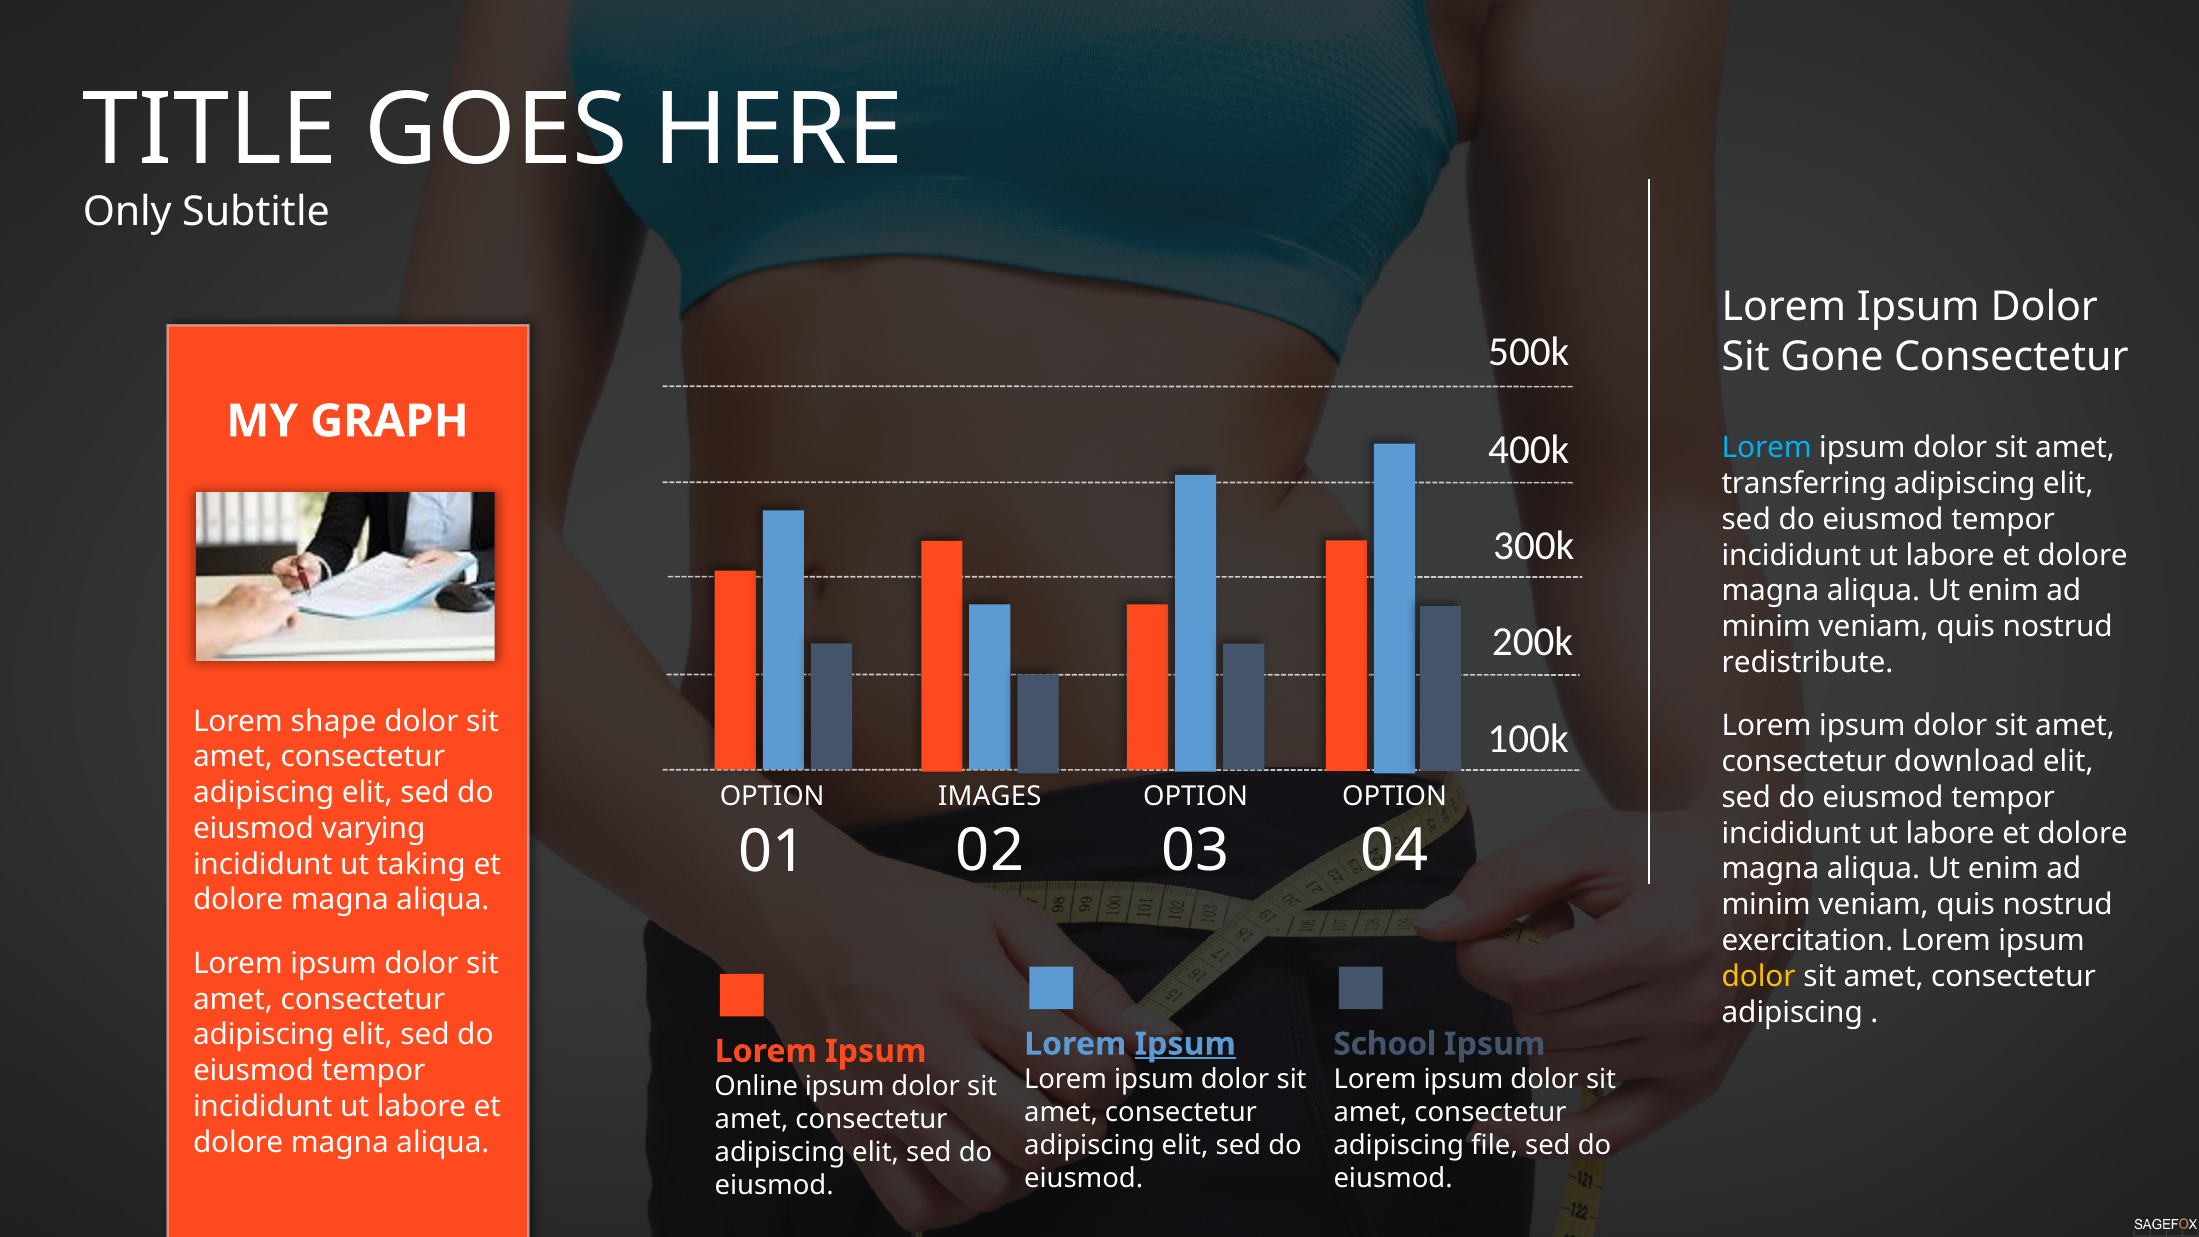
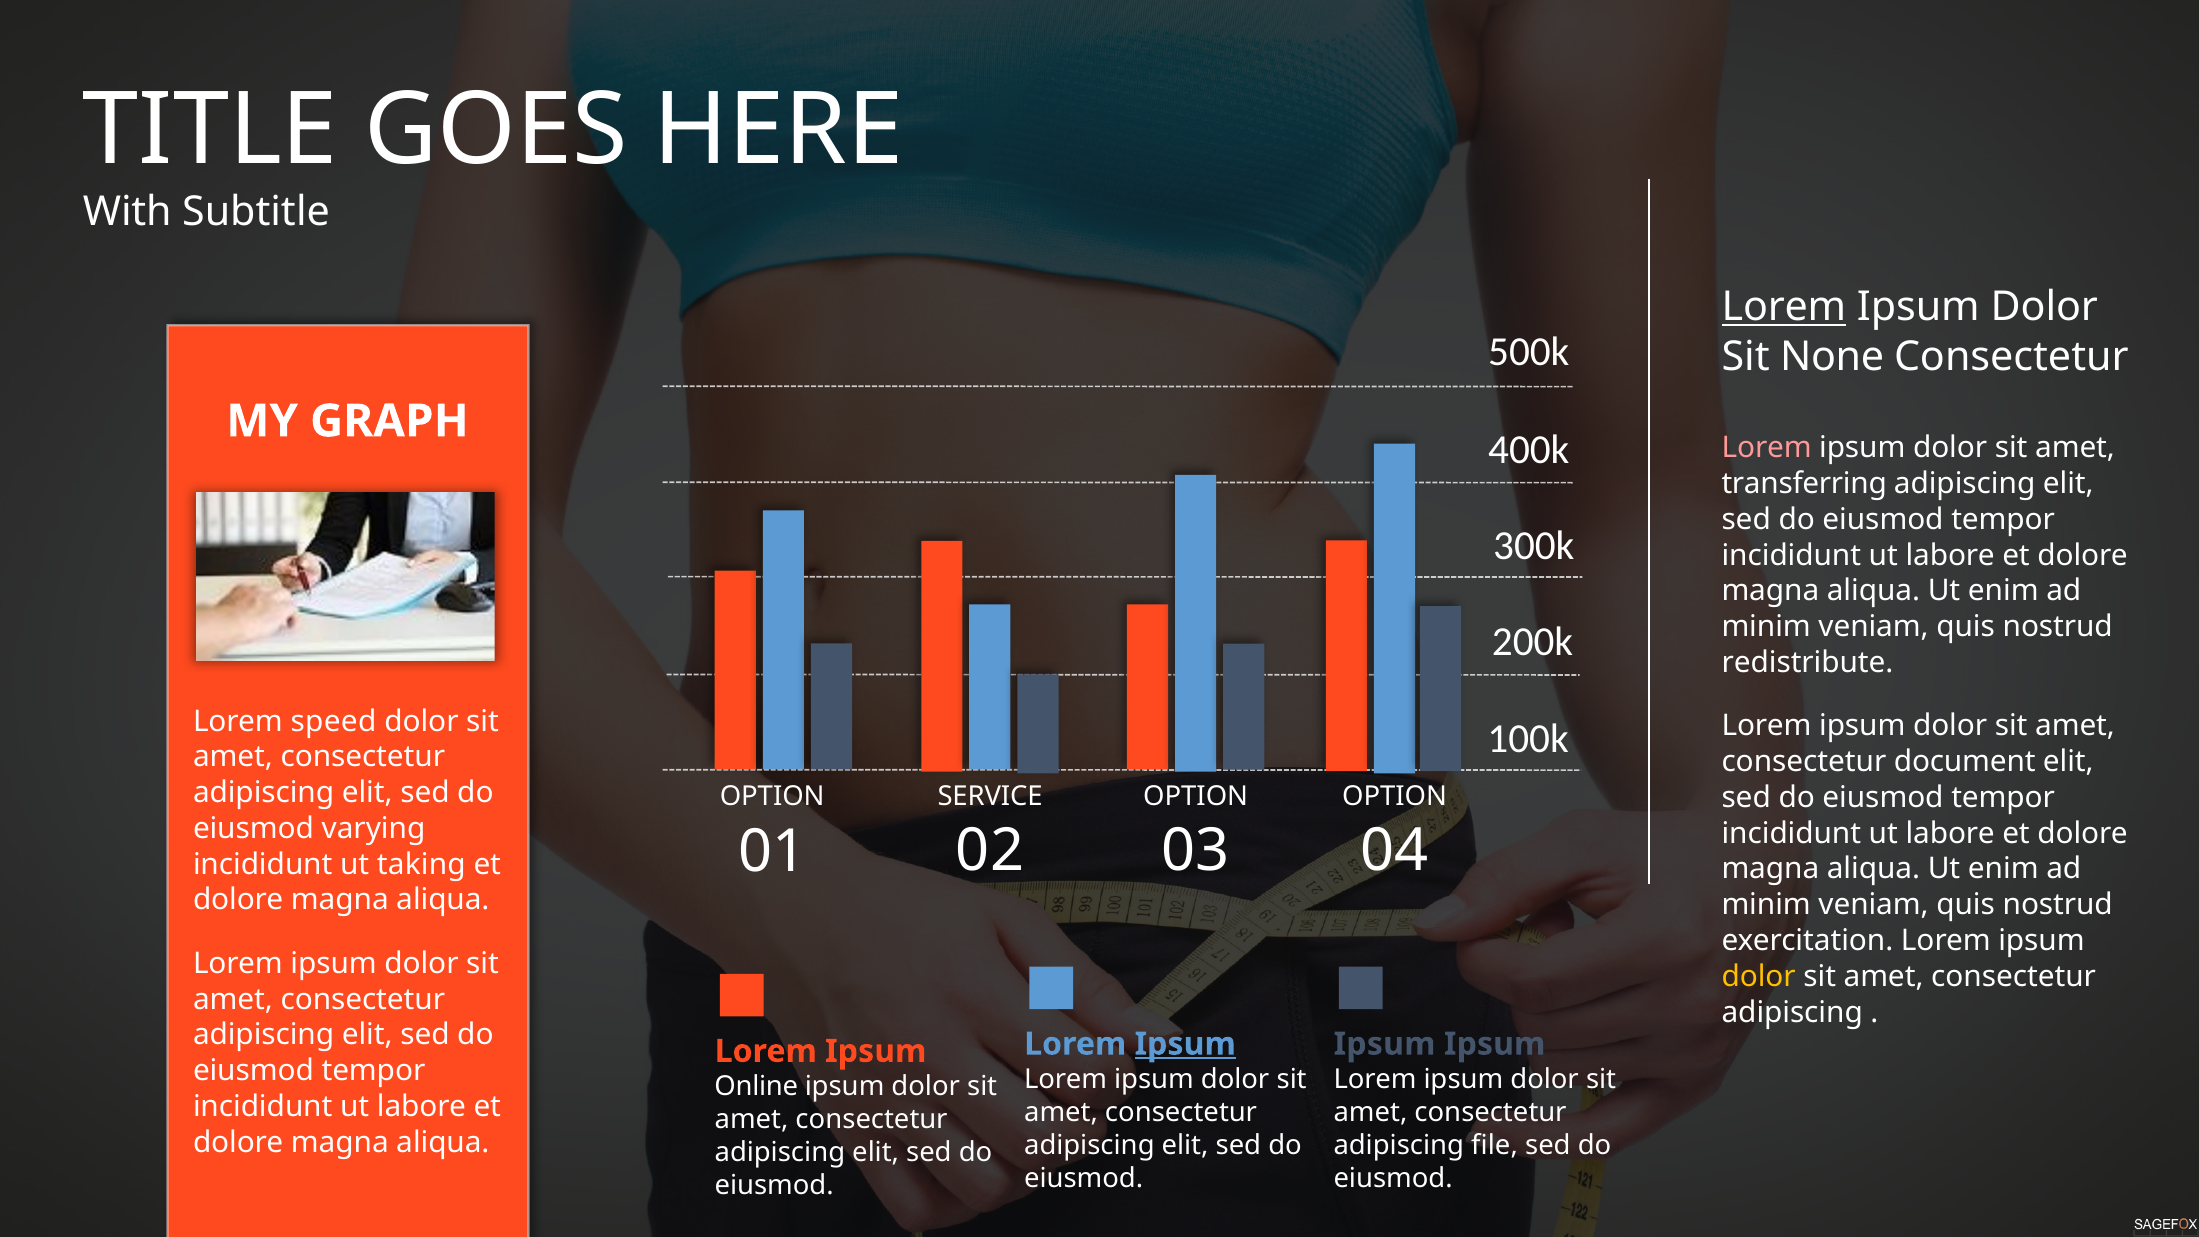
Only: Only -> With (127, 212)
Lorem underline: none -> present (1784, 307)
Gone: Gone -> None (1832, 357)
Lorem colour: light blue -> pink (1767, 448)
shape: shape -> speed (333, 721)
download: download -> document (1965, 762)
IMAGES: IMAGES -> SERVICE (990, 797)
School: School -> Ipsum (1385, 1044)
